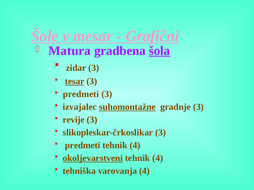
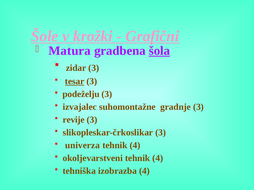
mesar: mesar -> krožki (93, 36)
predmeti: predmeti -> podeželju (81, 94)
suhomontažne underline: present -> none (127, 107)
predmeti: predmeti -> univerza (82, 146)
okoljevarstveni underline: present -> none (93, 159)
varovanja: varovanja -> izobrazba (117, 171)
